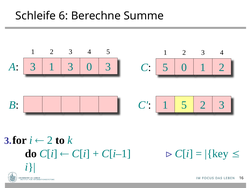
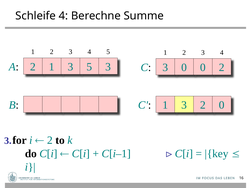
Schleife 6: 6 -> 4 (63, 16)
A 3: 3 -> 2 (33, 67)
3 0: 0 -> 5 (89, 67)
C 5: 5 -> 3 (165, 68)
0 1: 1 -> 0 (203, 68)
C 1 5: 5 -> 3 (184, 105)
3: 3 -> 0 (222, 105)
